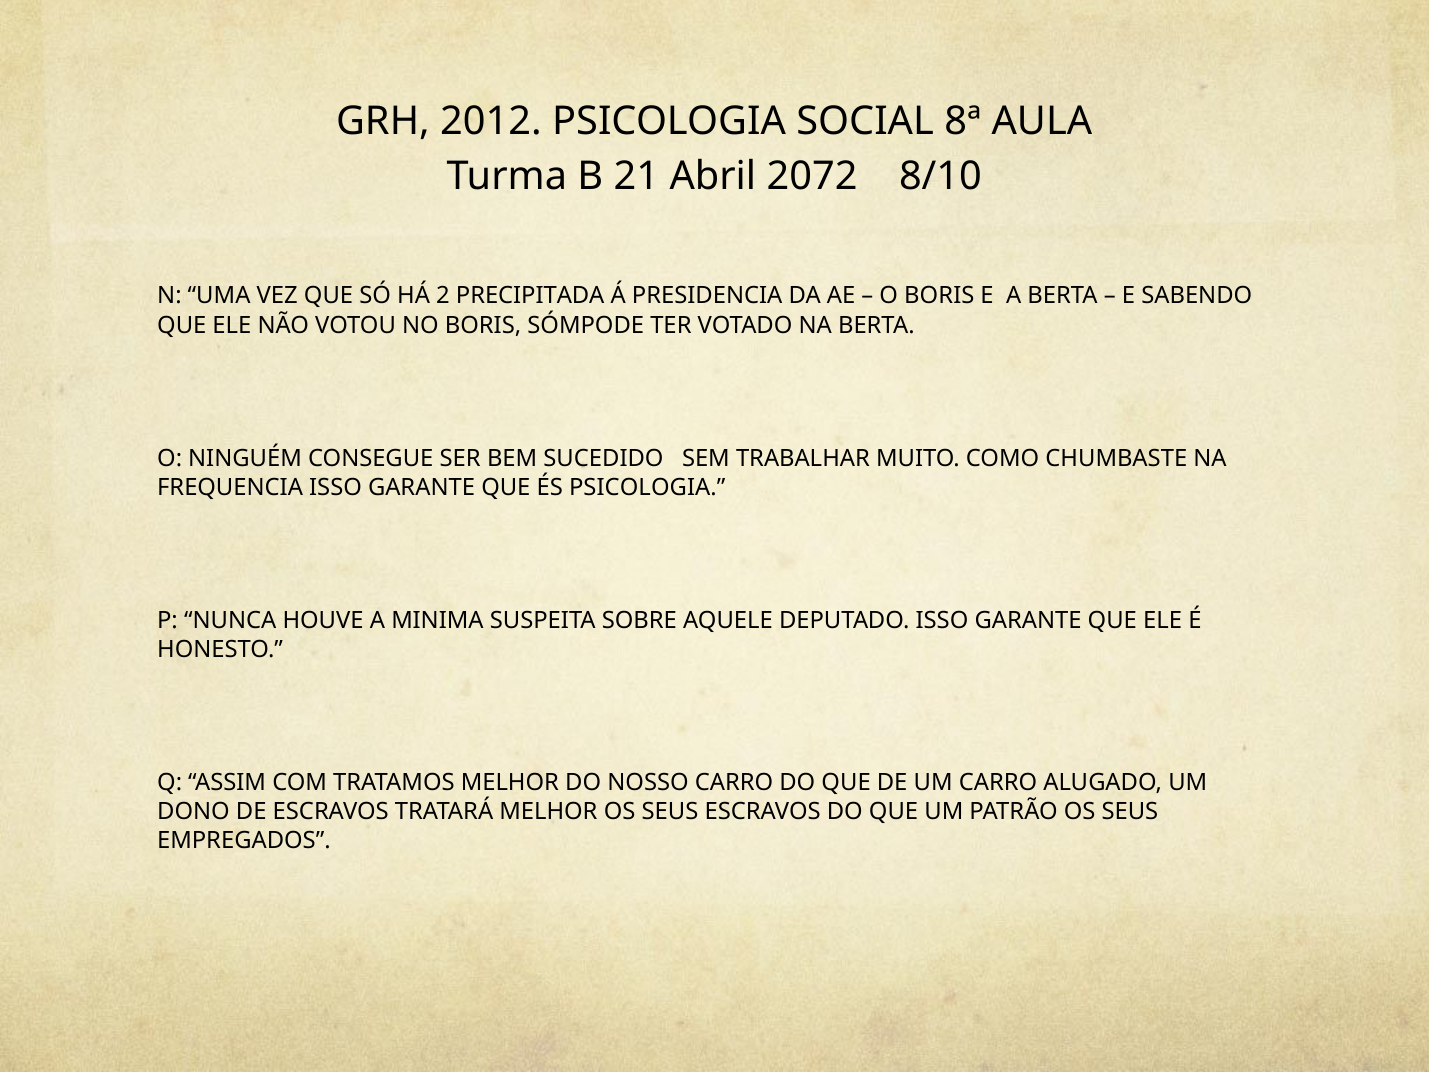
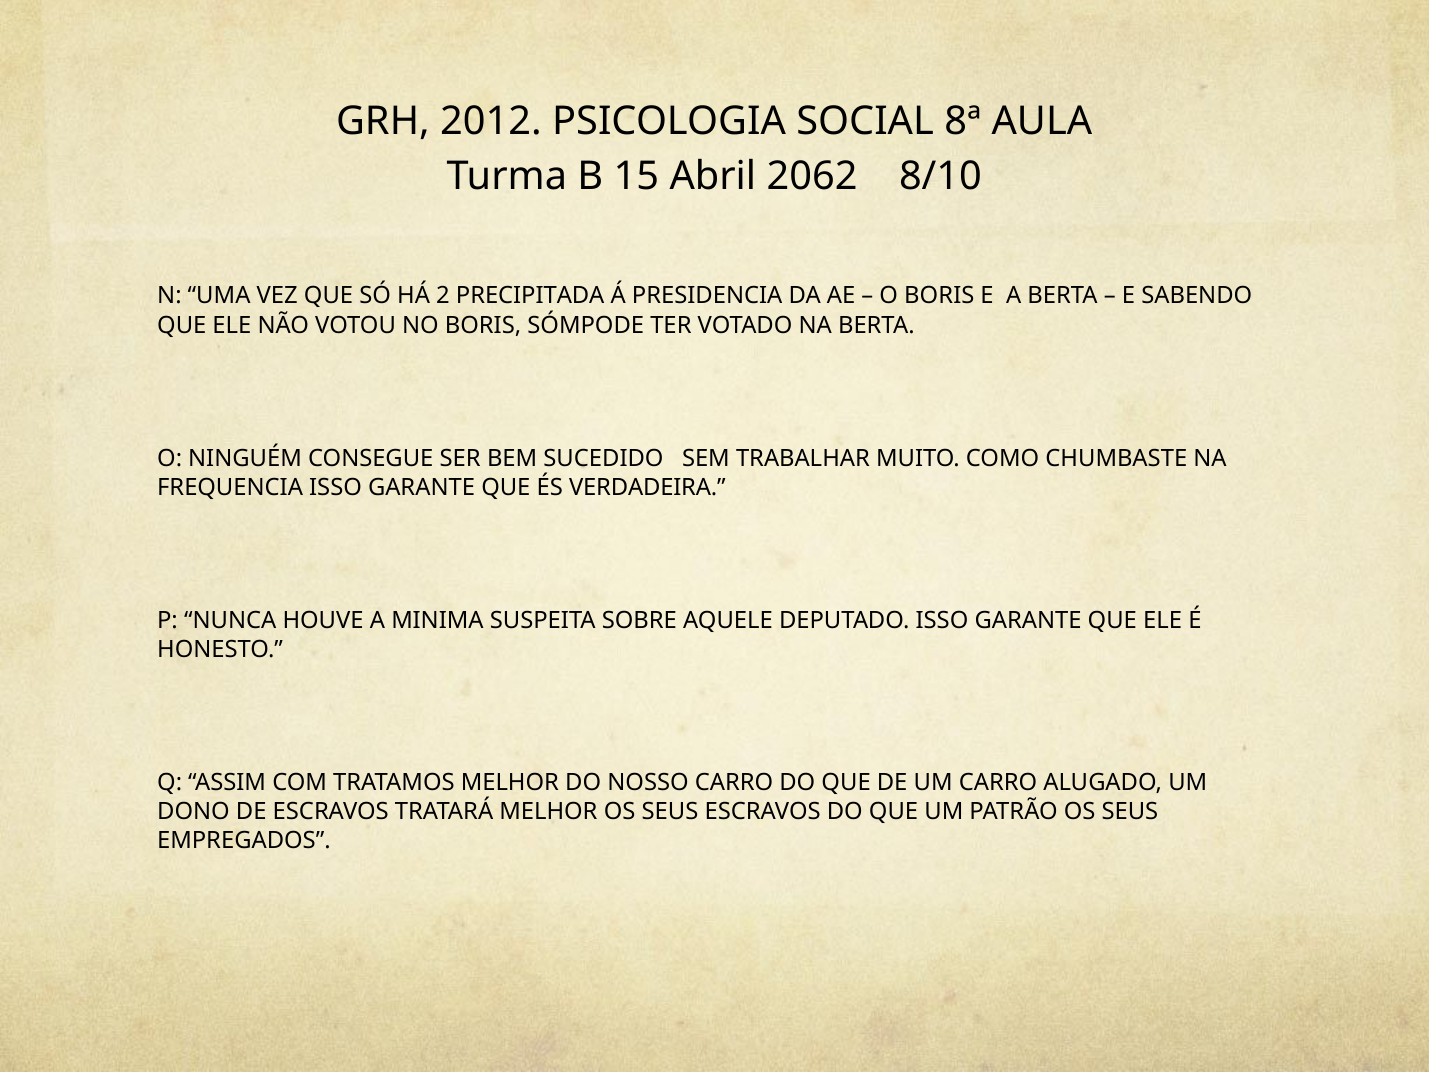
21: 21 -> 15 (636, 176)
2072: 2072 -> 2062 (812, 176)
ÉS PSICOLOGIA: PSICOLOGIA -> VERDADEIRA (647, 487)
